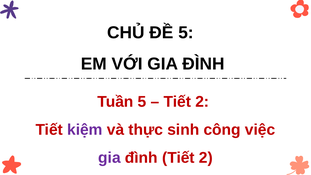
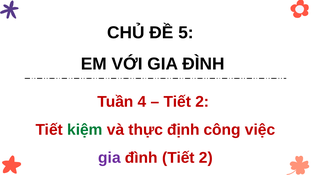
Tuần 5: 5 -> 4 (142, 102)
kiệm colour: purple -> green (85, 130)
sinh: sinh -> định (183, 130)
